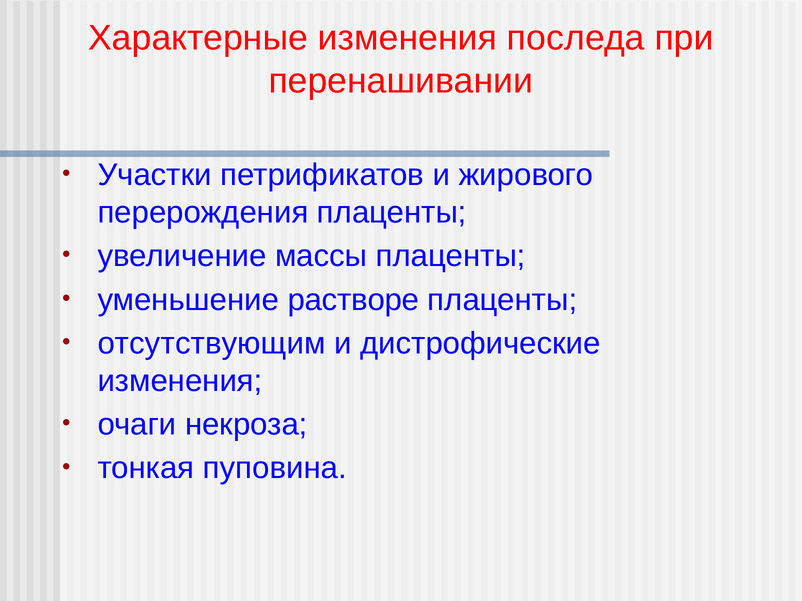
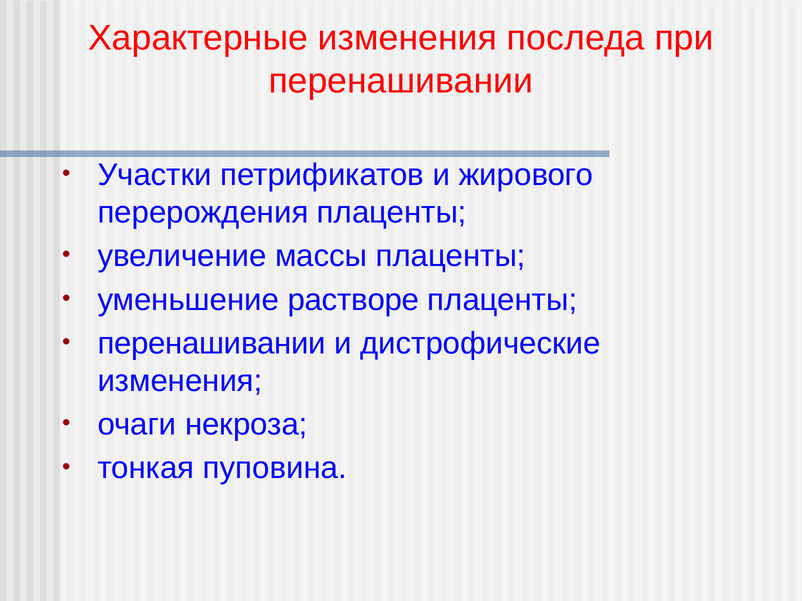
отсутствующим: отсутствующим -> перенашивании (212, 344)
